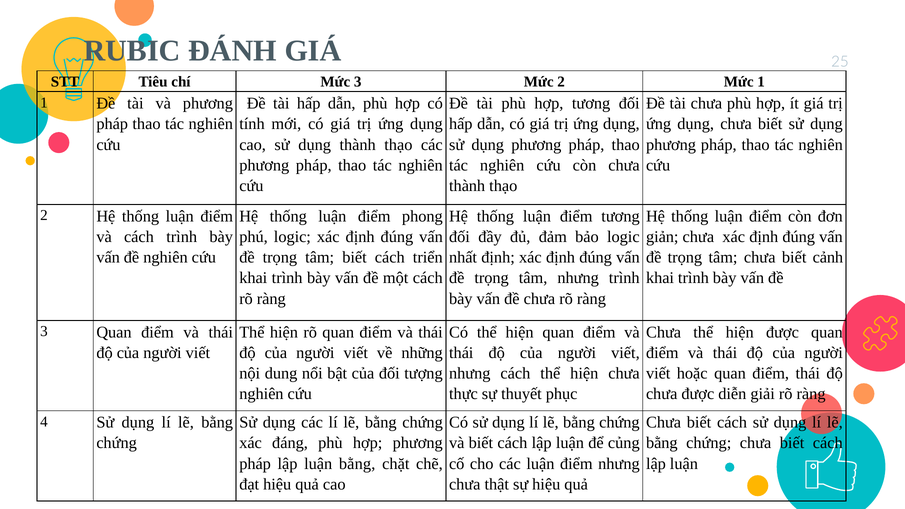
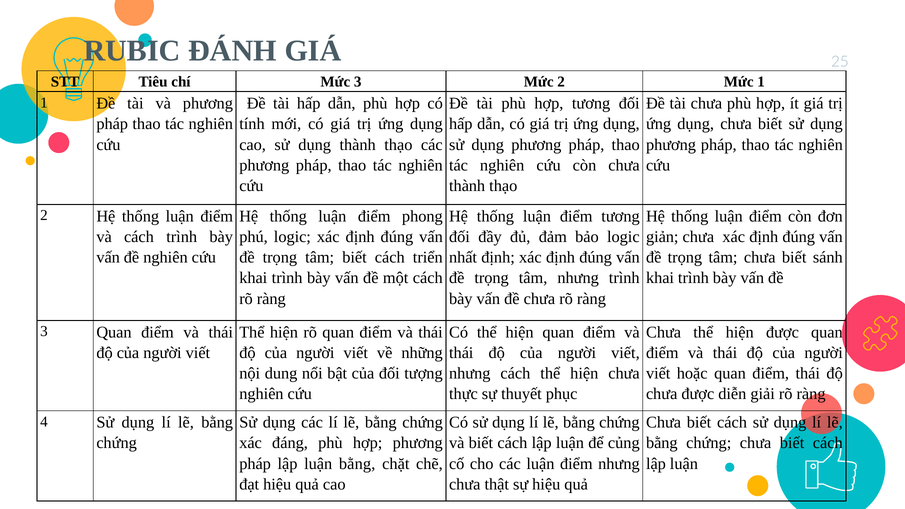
cảnh: cảnh -> sánh (828, 257)
